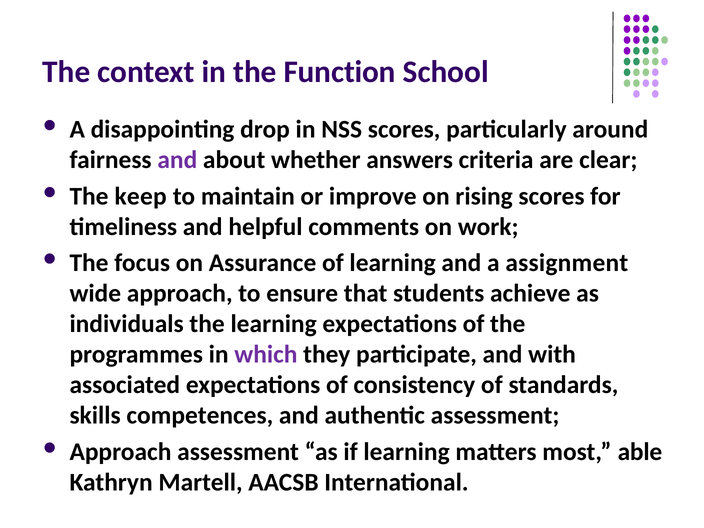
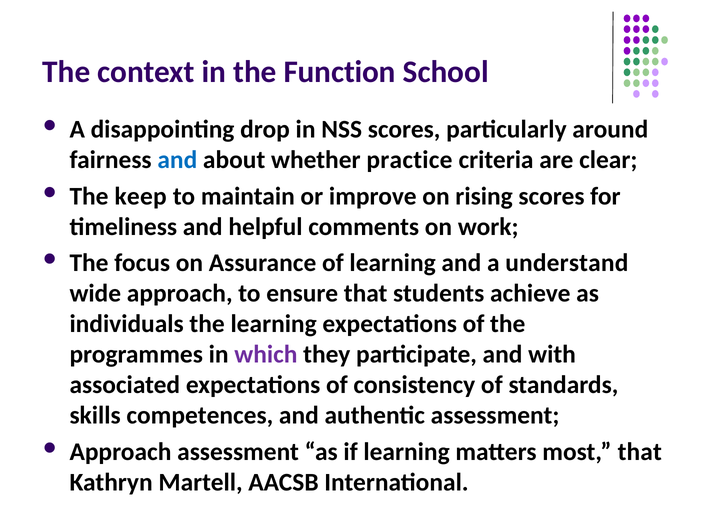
and colour: purple -> blue (177, 160)
answers: answers -> practice (409, 160)
assignment: assignment -> understand (567, 263)
most able: able -> that (640, 452)
